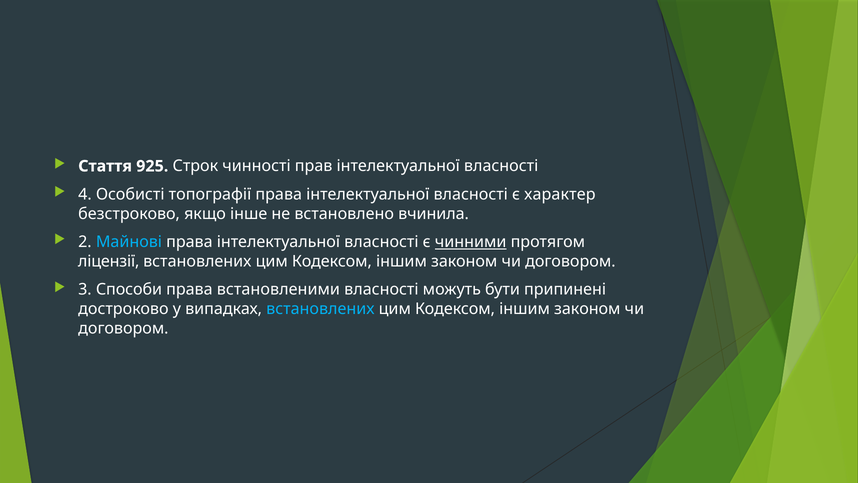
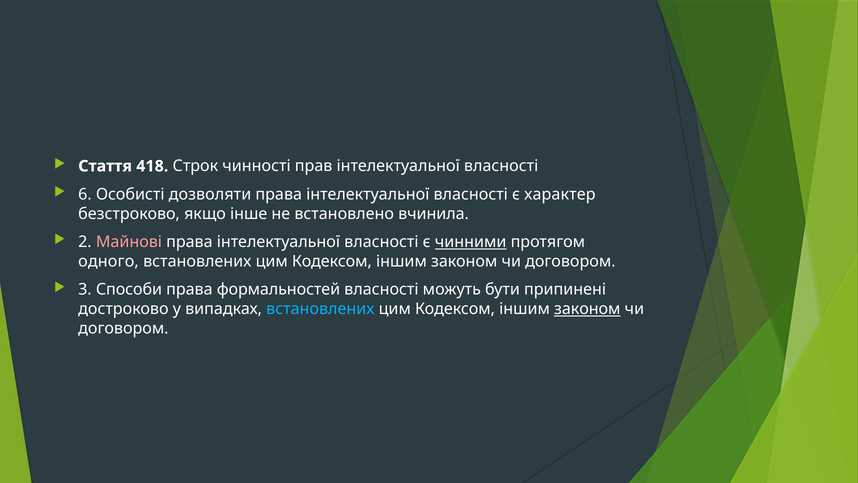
925: 925 -> 418 (152, 166)
4: 4 -> 6 (85, 194)
топографії: топографії -> дозволяти (210, 194)
Майнові colour: light blue -> pink (129, 242)
ліцензії: ліцензії -> одного (109, 261)
встановленими: встановленими -> формальностей (278, 289)
законом underline: none -> present (587, 309)
